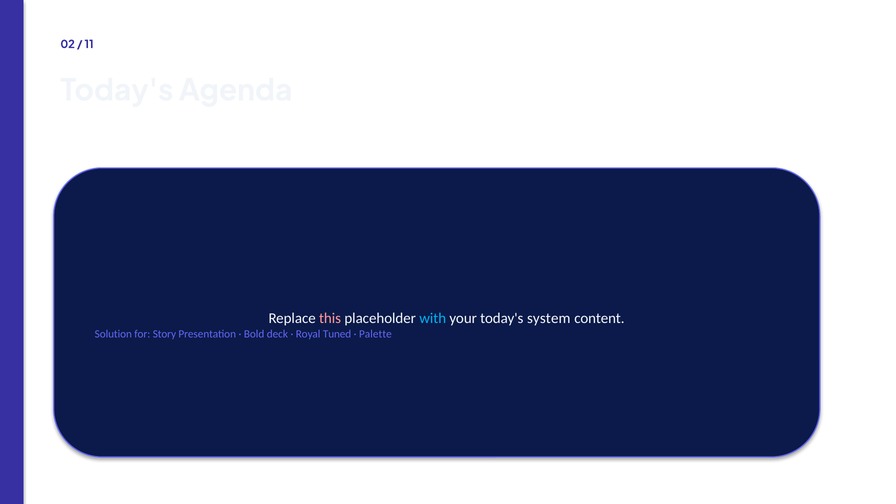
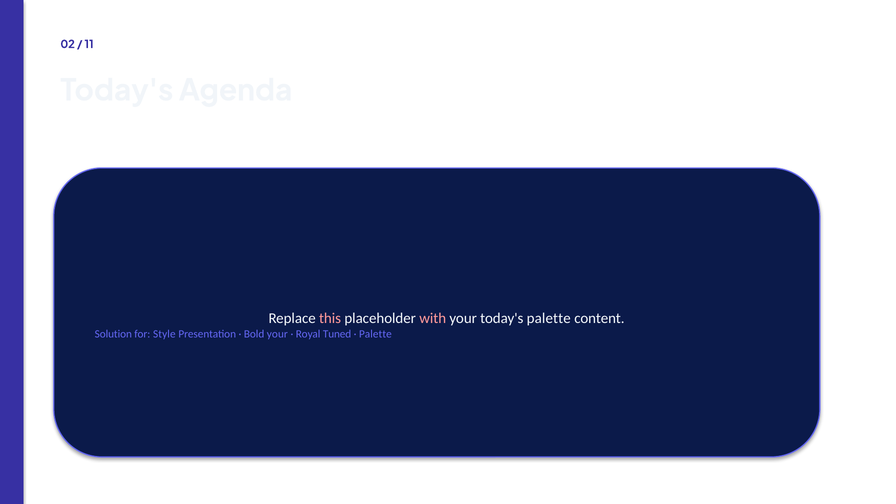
with colour: light blue -> pink (433, 319)
today's system: system -> palette (549, 319)
Story: Story -> Style (164, 334)
Bold deck: deck -> your (277, 334)
